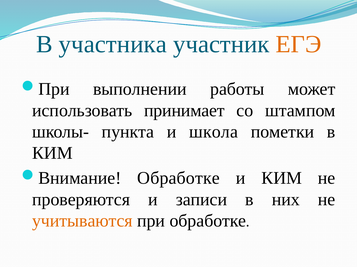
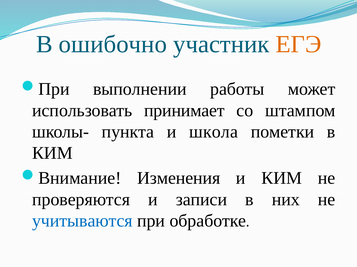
участника: участника -> ошибочно (113, 44)
Обработке: Обработке -> Изменения (179, 179)
учитываются colour: orange -> blue (82, 221)
